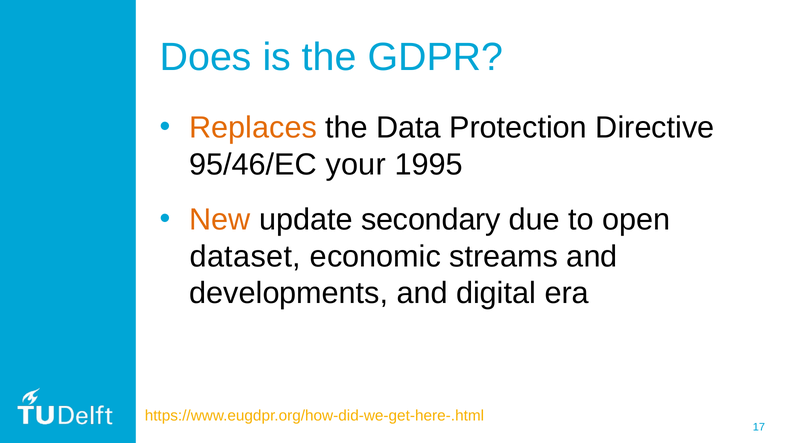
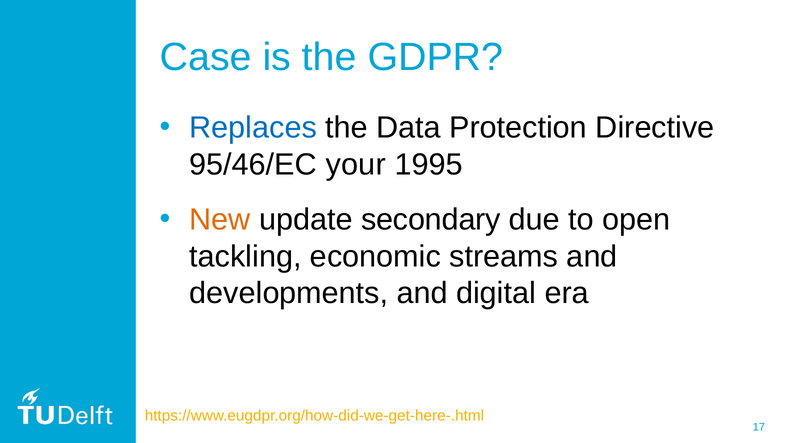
Does: Does -> Case (206, 57)
Replaces colour: orange -> blue (253, 128)
dataset: dataset -> tackling (245, 257)
